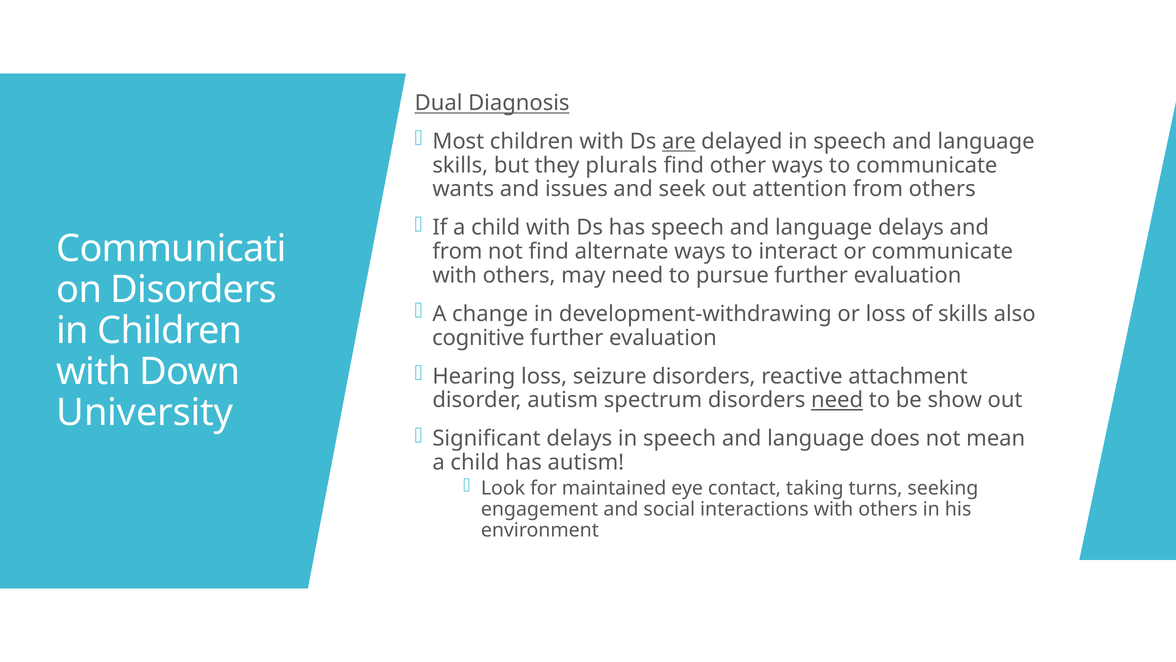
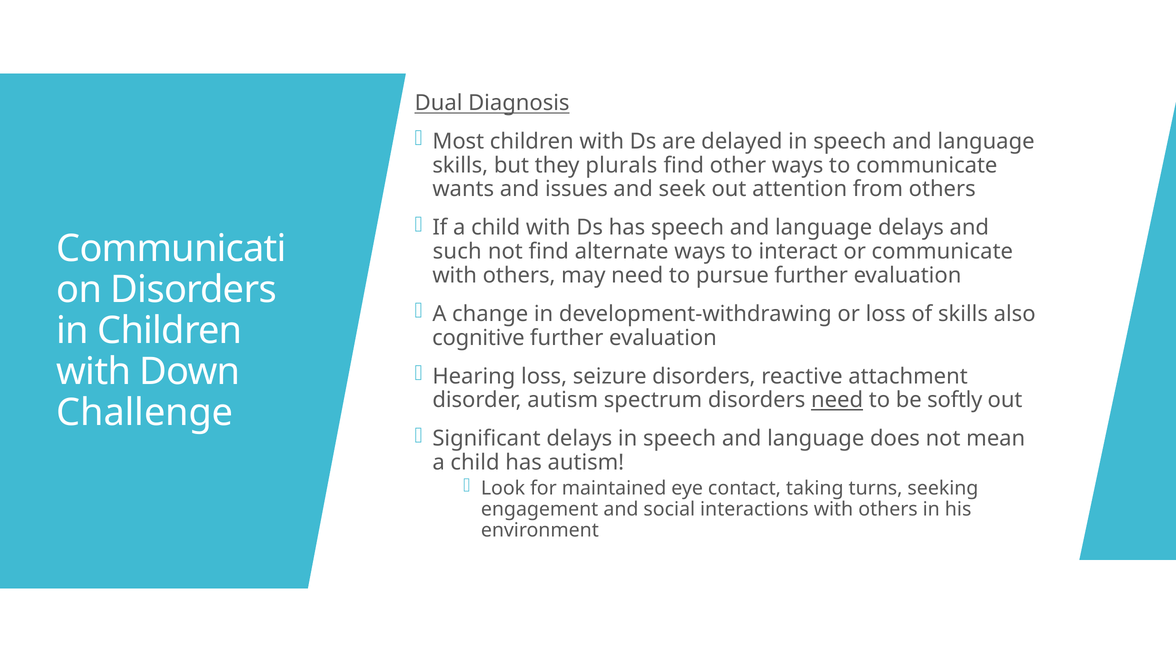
are underline: present -> none (679, 141)
from: from -> such (457, 251)
show: show -> softly (955, 400)
University: University -> Challenge (145, 412)
